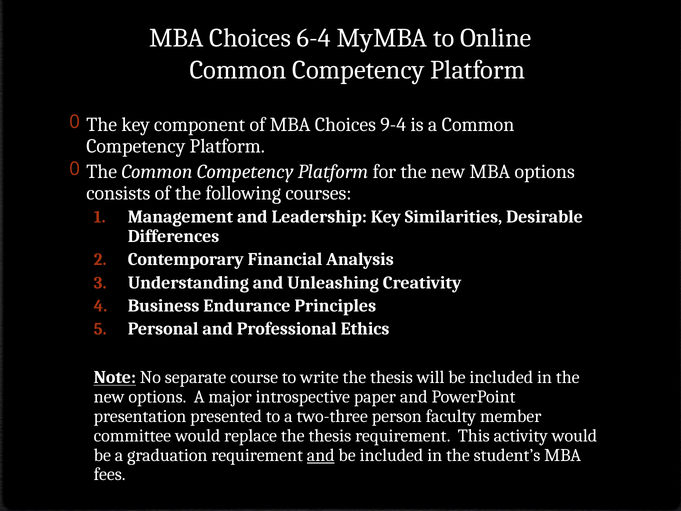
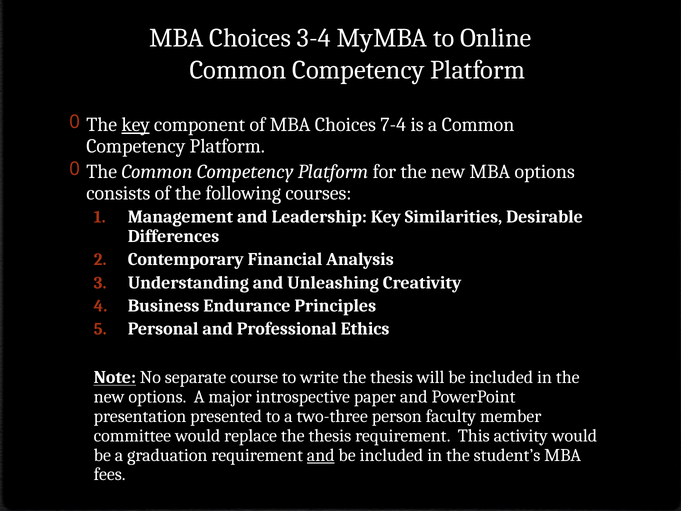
6-4: 6-4 -> 3-4 (314, 38)
key underline: none -> present (136, 125)
9-4: 9-4 -> 7-4 (393, 125)
